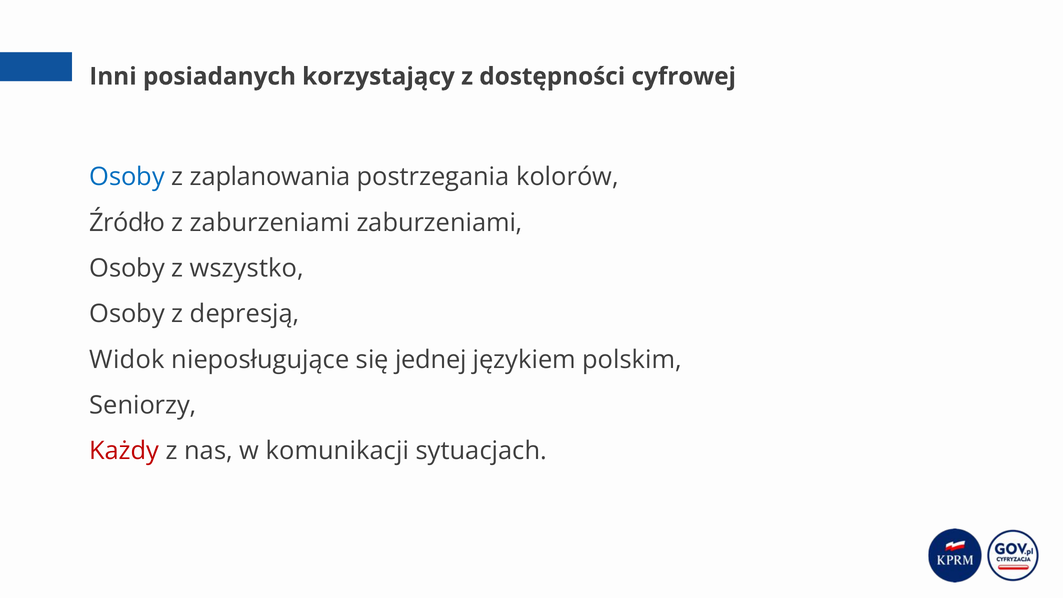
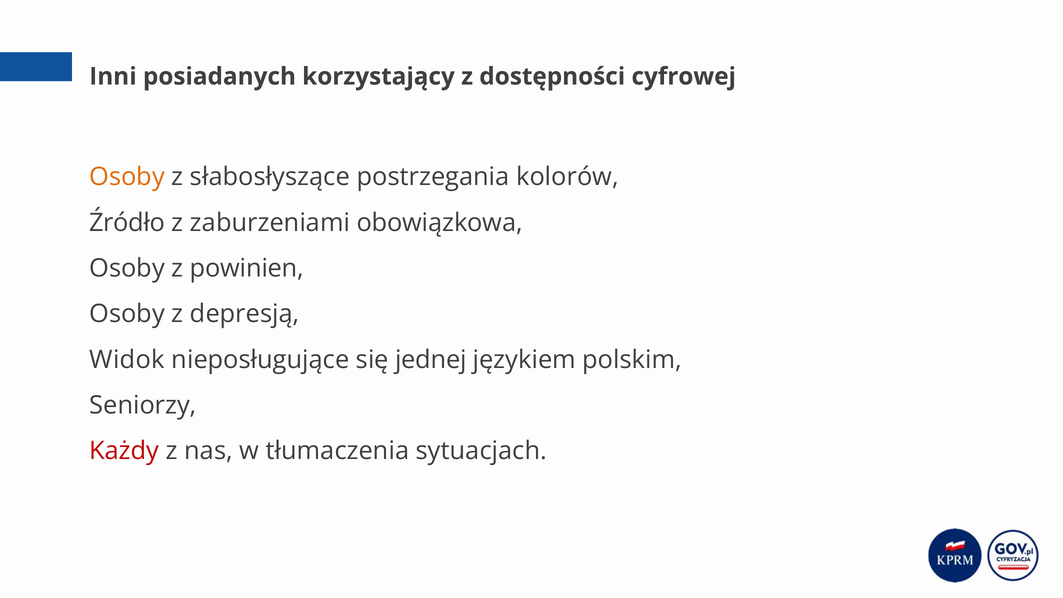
Osoby colour: blue -> orange (127, 177)
zaplanowania: zaplanowania -> słabosłyszące (270, 177)
zaburzeniami zaburzeniami: zaburzeniami -> obowiązkowa (440, 223)
wszystko: wszystko -> powinien (247, 268)
komunikacji: komunikacji -> tłumaczenia (337, 451)
